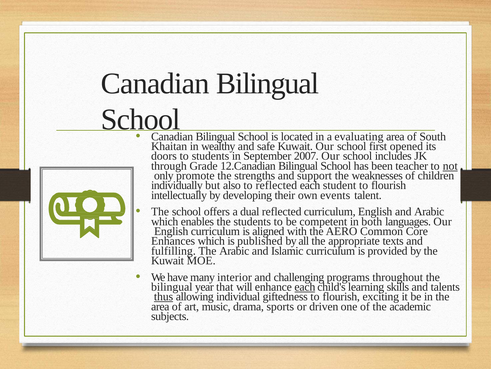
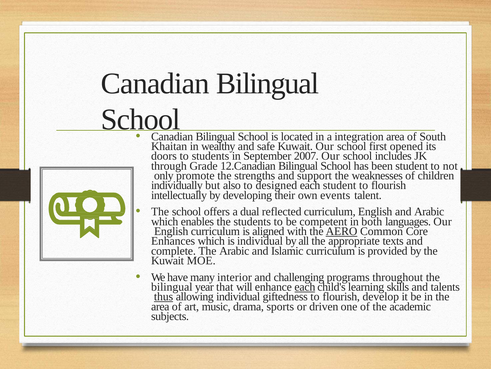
evaluating: evaluating -> integration (359, 136)
been teacher: teacher -> student (412, 166)
not underline: present -> none (450, 166)
to reflected: reflected -> designed (276, 185)
AERO underline: none -> present (342, 231)
is published: published -> individual (260, 241)
fulfilling: fulfilling -> complete (173, 250)
exciting: exciting -> develop (381, 296)
